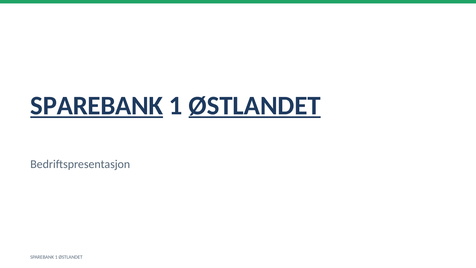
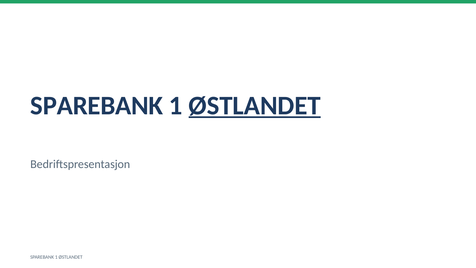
SPAREBANK underline: present -> none (97, 106)
